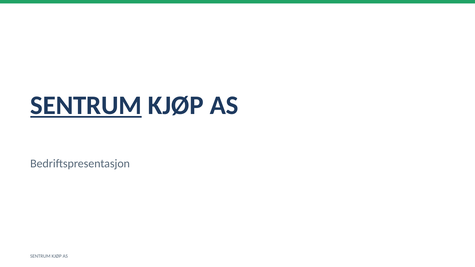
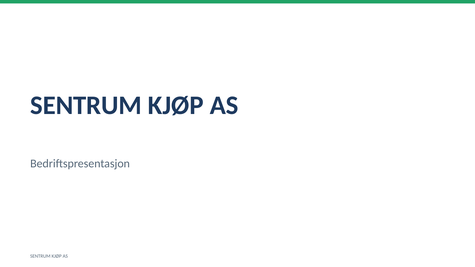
SENTRUM underline: present -> none (86, 105)
